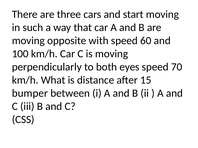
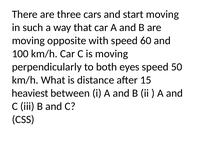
70: 70 -> 50 (177, 67)
bumper: bumper -> heaviest (30, 93)
